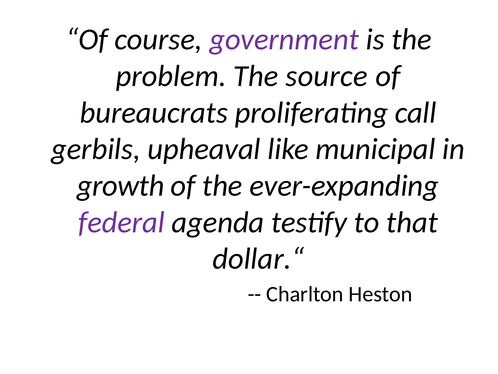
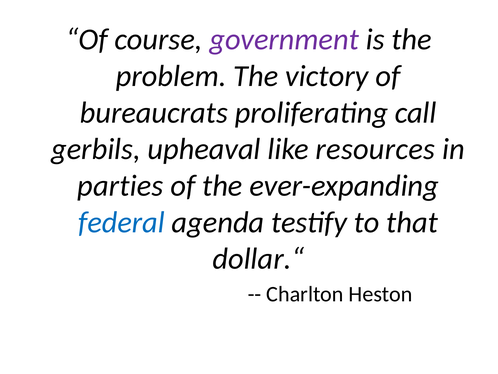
source: source -> victory (327, 76)
municipal: municipal -> resources (375, 149)
growth: growth -> parties (120, 186)
federal colour: purple -> blue (121, 222)
